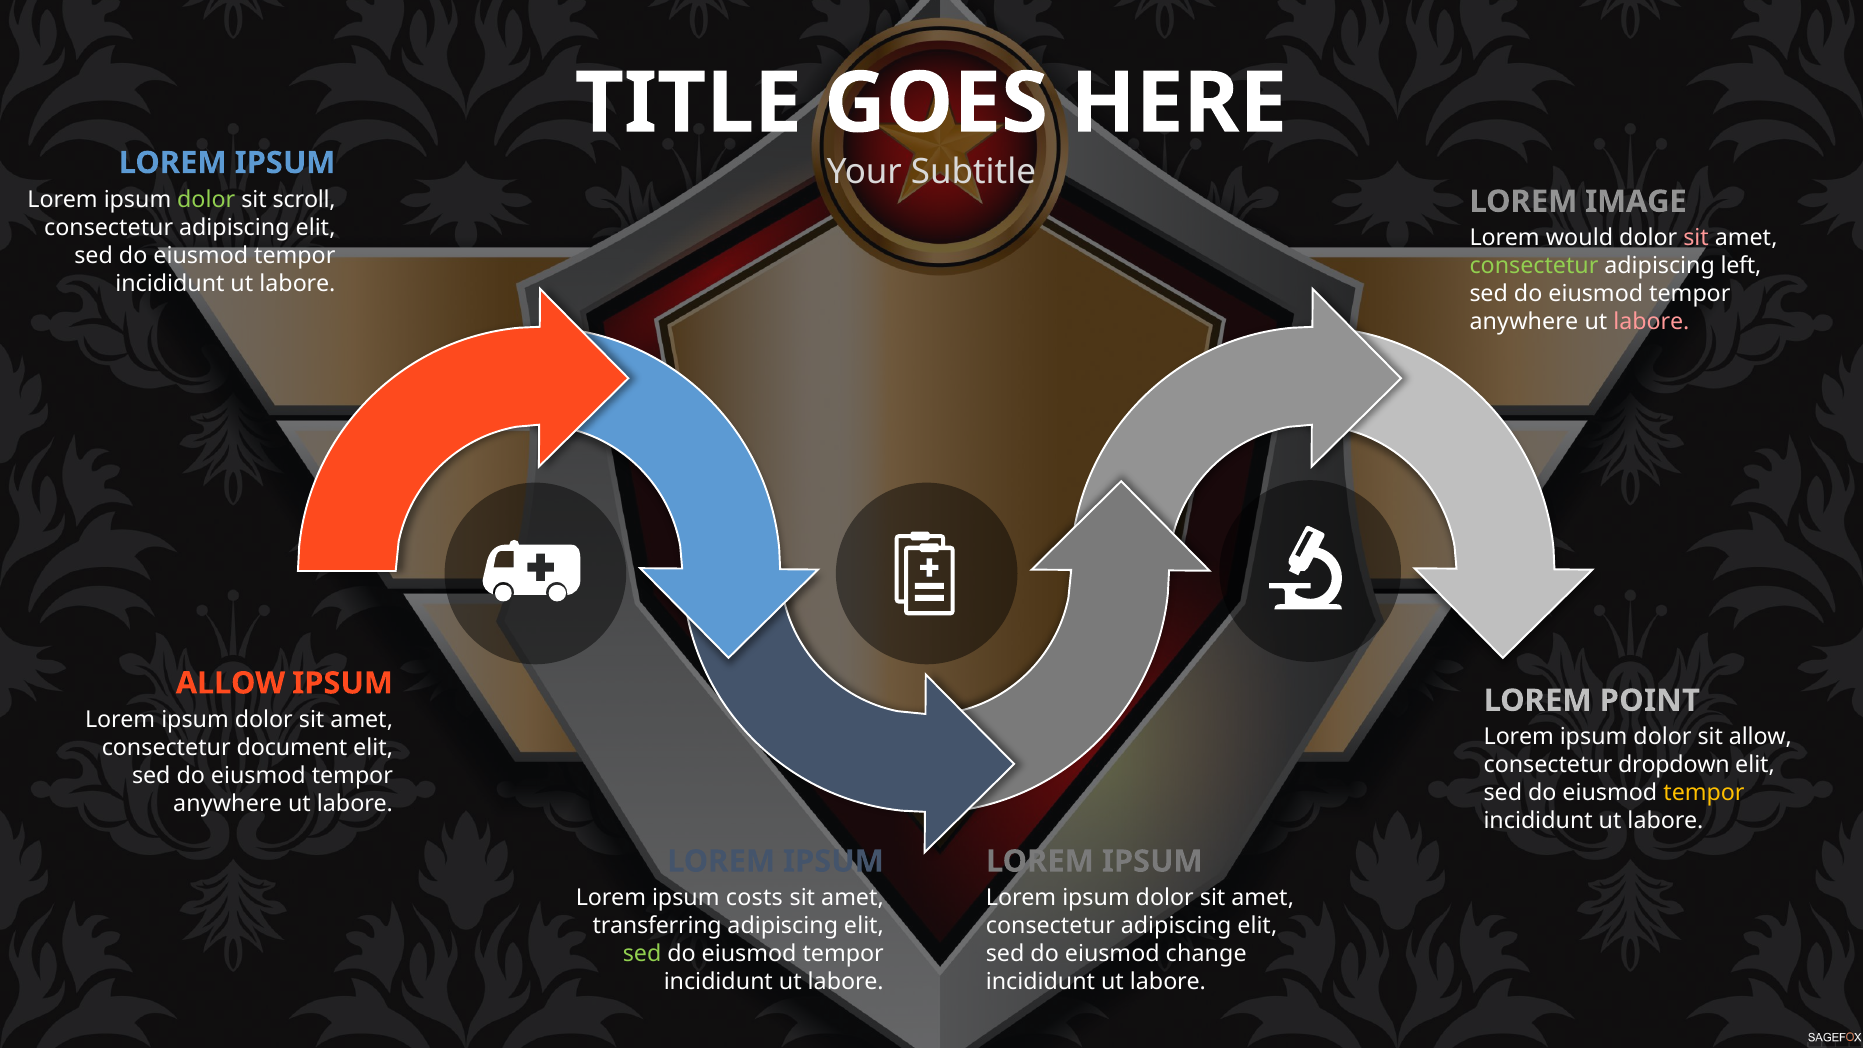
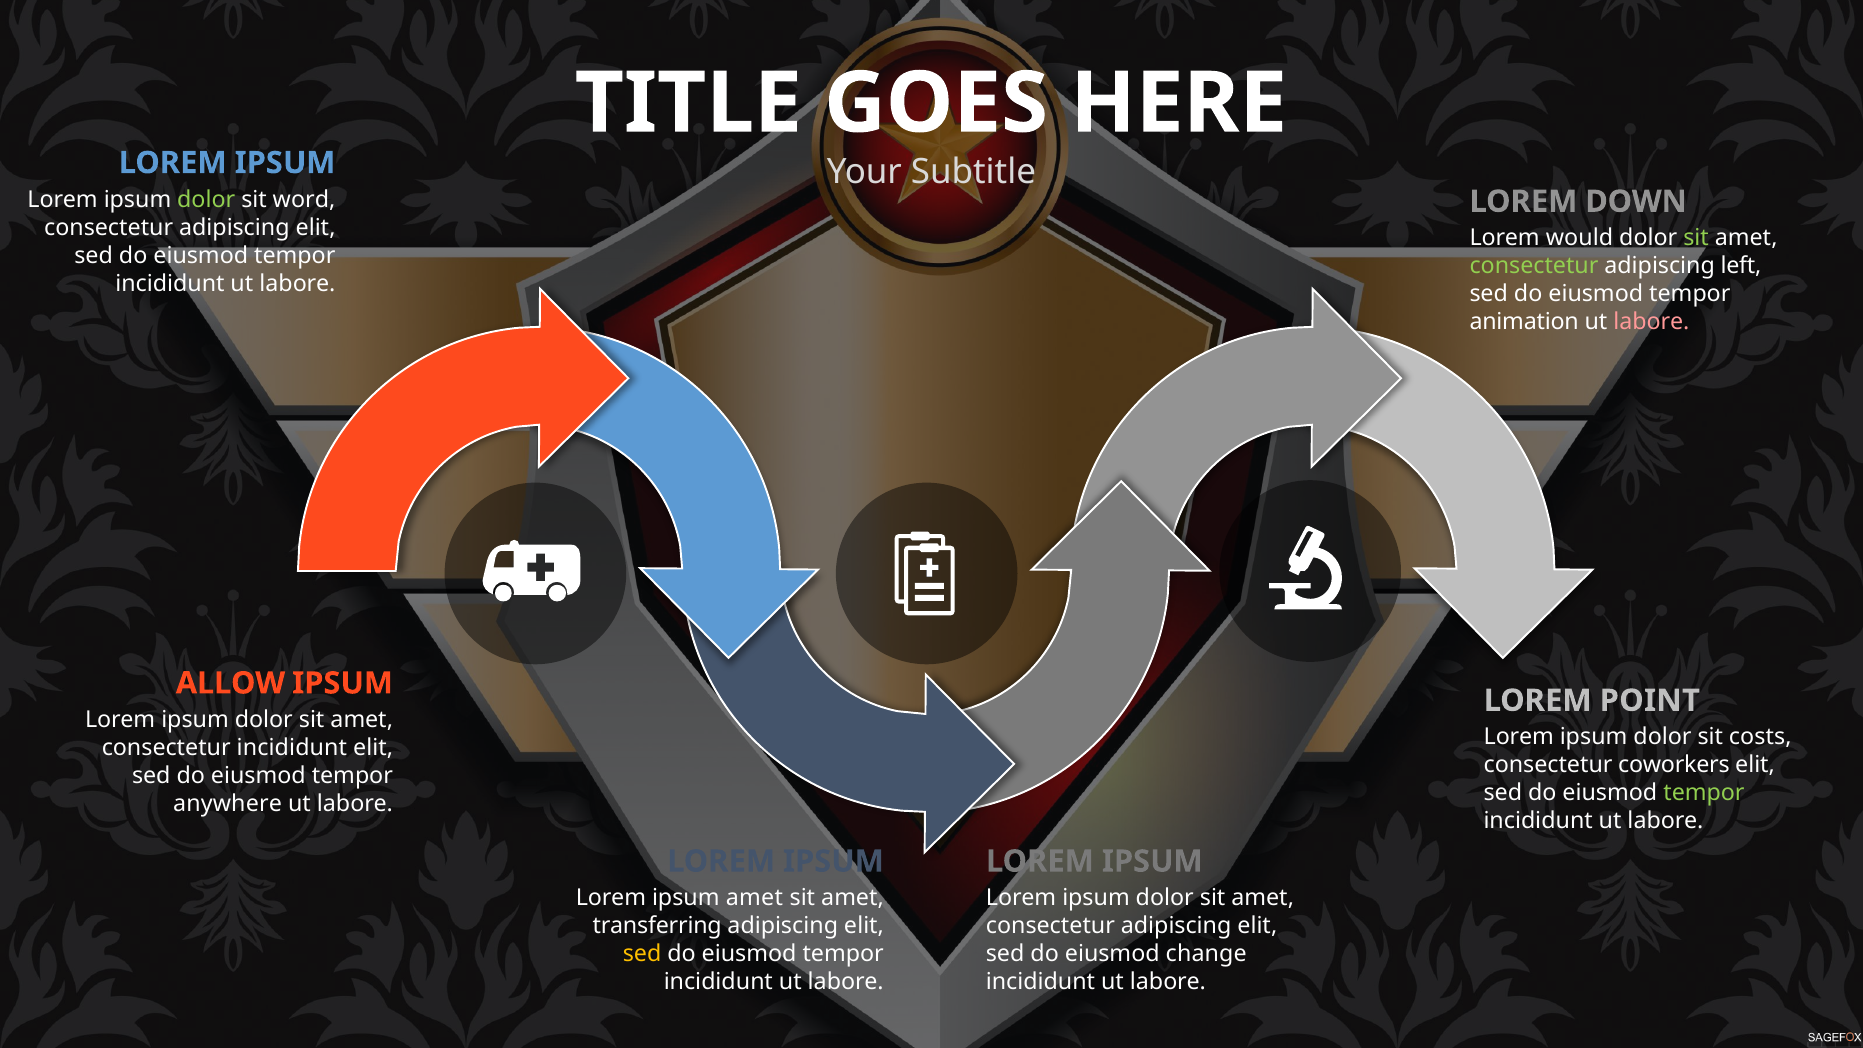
scroll: scroll -> word (304, 200)
IMAGE: IMAGE -> DOWN (1636, 202)
sit colour: pink -> light green (1696, 238)
anywhere: anywhere -> animation (1524, 322)
sit allow: allow -> costs (1760, 737)
consectetur document: document -> incididunt (292, 748)
dropdown: dropdown -> coworkers (1674, 765)
tempor colour: yellow -> light green (1704, 793)
ipsum costs: costs -> amet (754, 898)
sed colour: light green -> yellow (642, 954)
